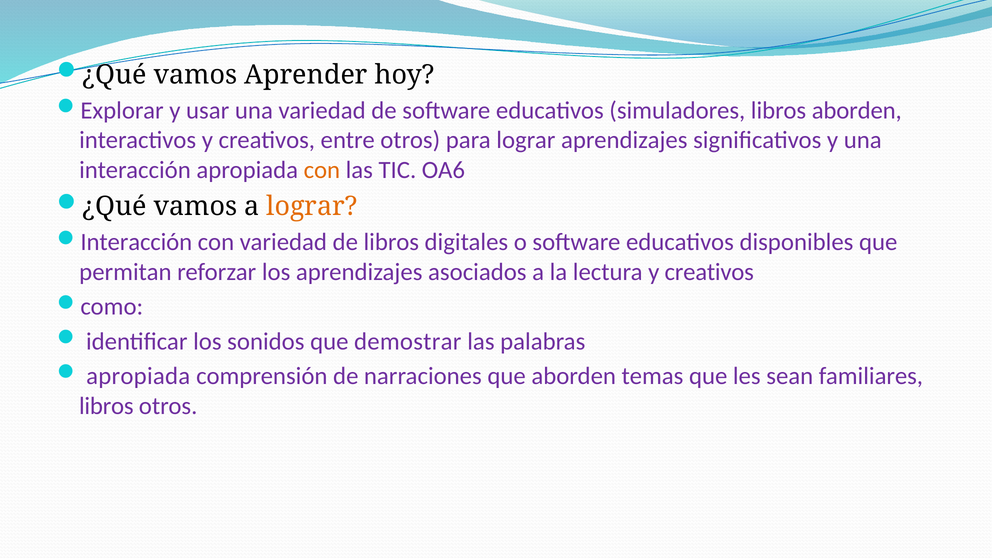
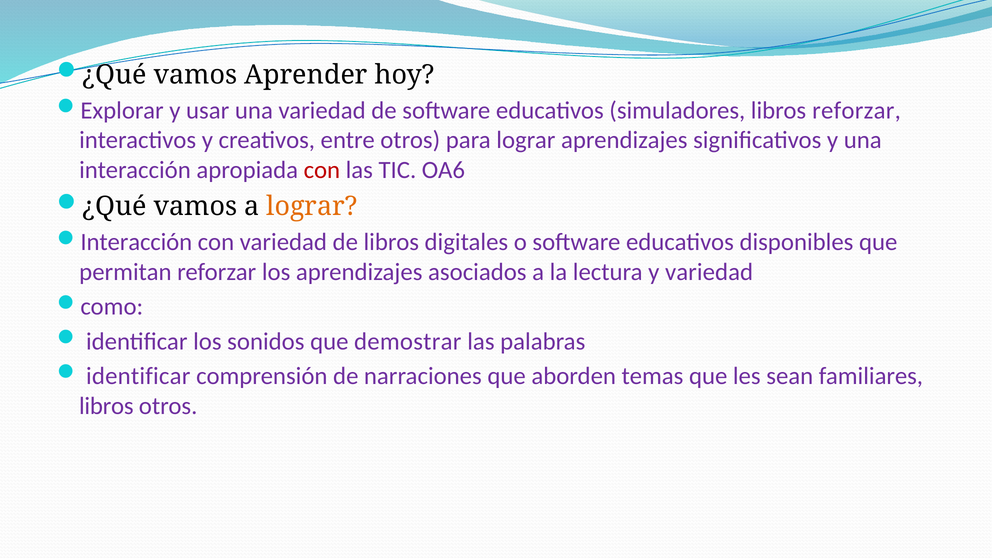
libros aborden: aborden -> reforzar (857, 110)
con colour: orange -> red (322, 170)
lectura y creativos: creativos -> variedad (709, 272)
apropiada: apropiada -> identificar (138, 376)
